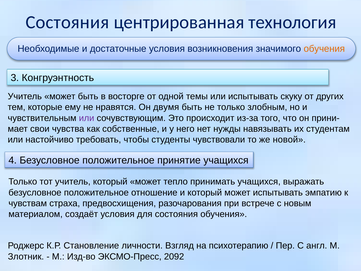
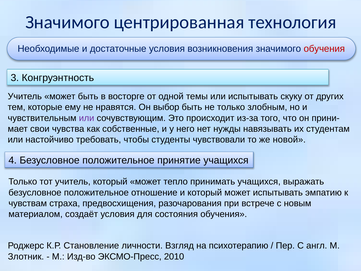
Состояния: Состояния -> Значимого (67, 22)
обучения colour: orange -> red (324, 49)
двумя: двумя -> выбор (166, 107)
2092: 2092 -> 2010 (174, 256)
